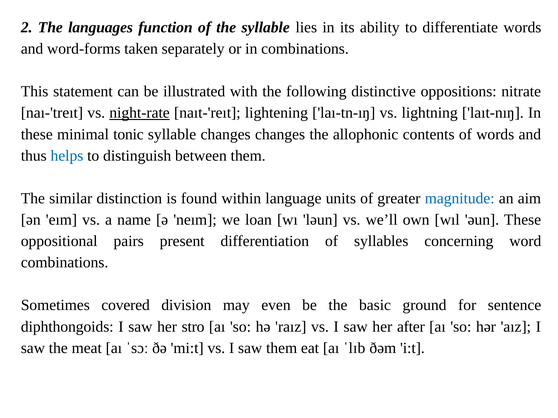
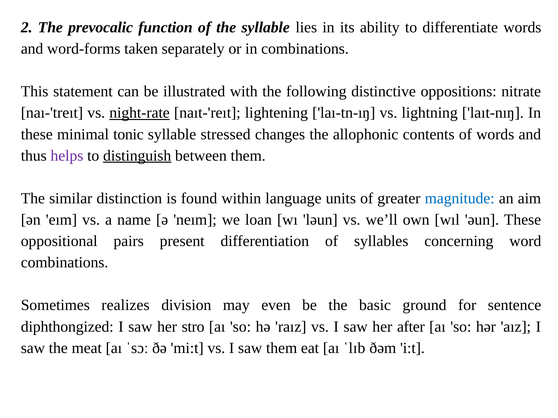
languages: languages -> prevocalic (101, 27)
syllable changes: changes -> stressed (226, 134)
helps colour: blue -> purple (67, 156)
distinguish underline: none -> present (137, 156)
covered: covered -> realizes (125, 306)
diphthongoids: diphthongoids -> diphthongized (67, 327)
